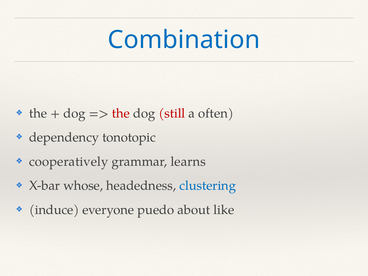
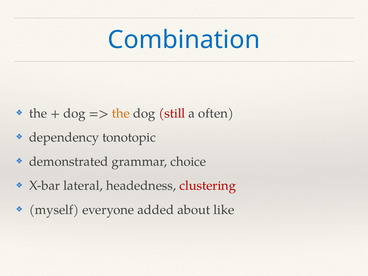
the colour: red -> orange (121, 113)
cooperatively: cooperatively -> demonstrated (69, 162)
learns: learns -> choice (188, 162)
whose: whose -> lateral (83, 186)
clustering colour: blue -> red (208, 186)
induce: induce -> myself (54, 210)
puedo: puedo -> added (156, 210)
